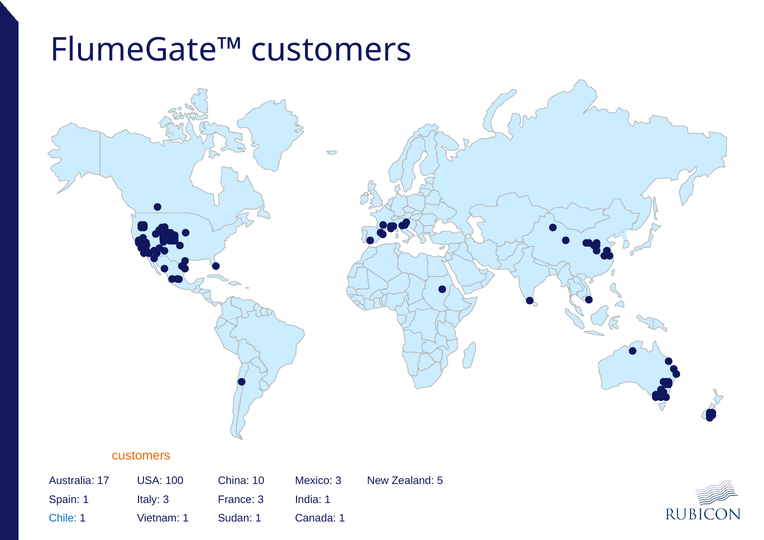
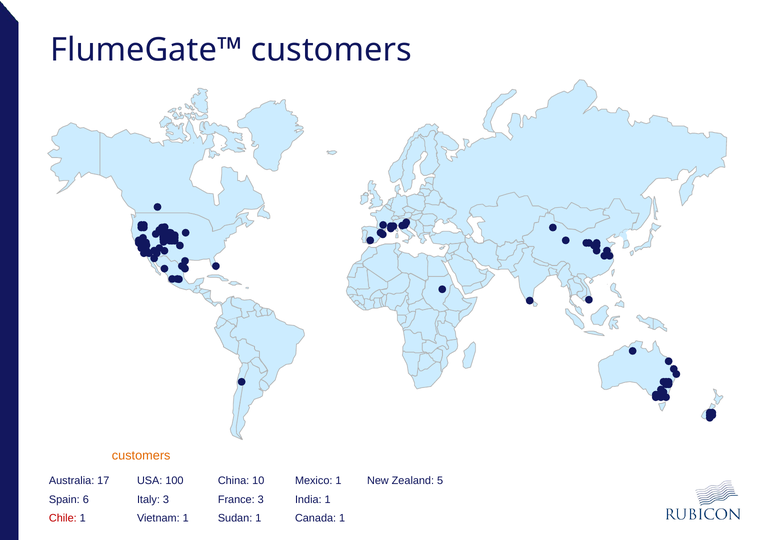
Mexico 3: 3 -> 1 (338, 481)
Spain 1: 1 -> 6 (86, 500)
Chile colour: blue -> red (63, 519)
